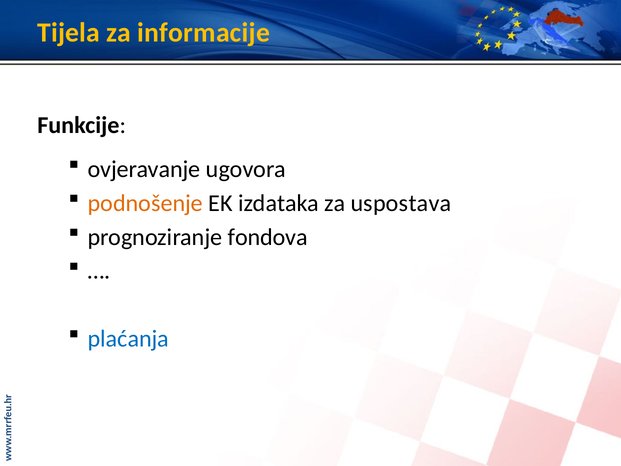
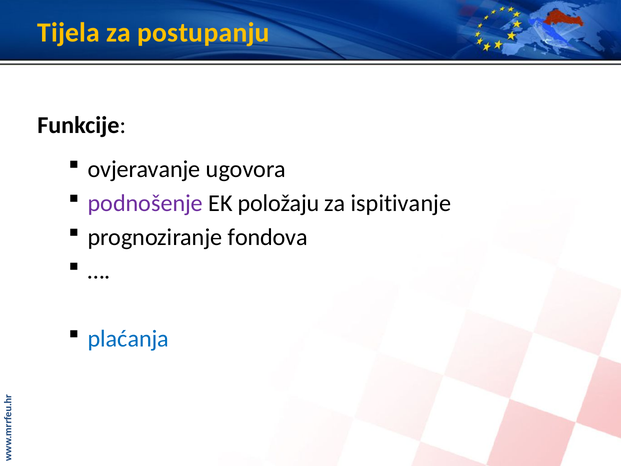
informacije: informacije -> postupanju (203, 33)
podnošenje colour: orange -> purple (145, 203)
izdataka: izdataka -> položaju (279, 203)
uspostava: uspostava -> ispitivanje (401, 203)
